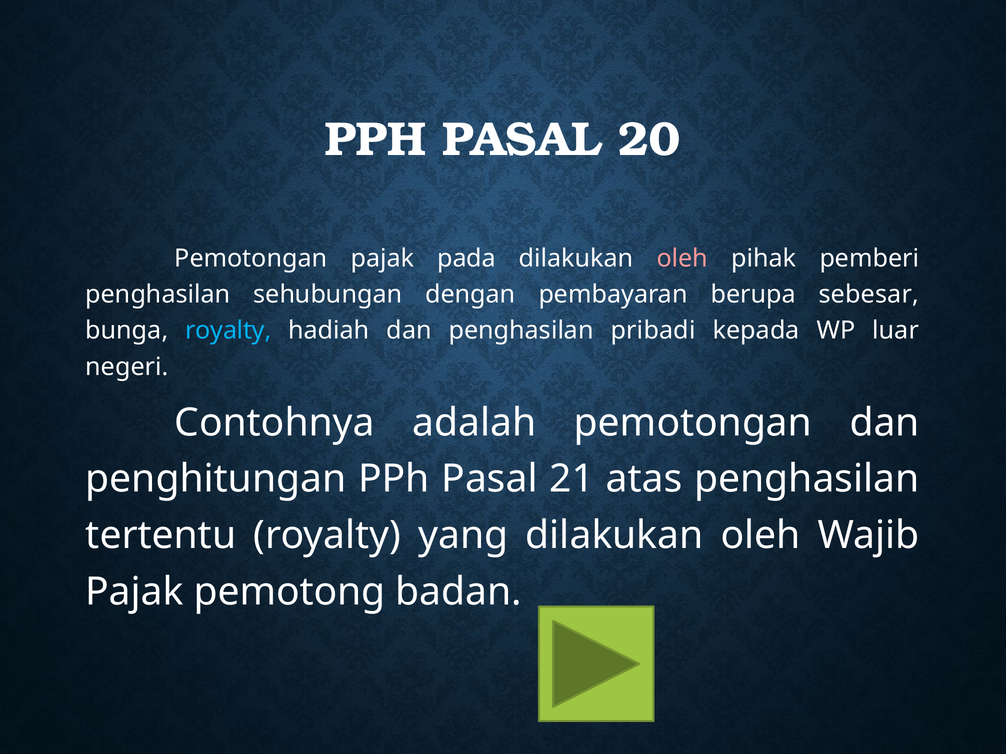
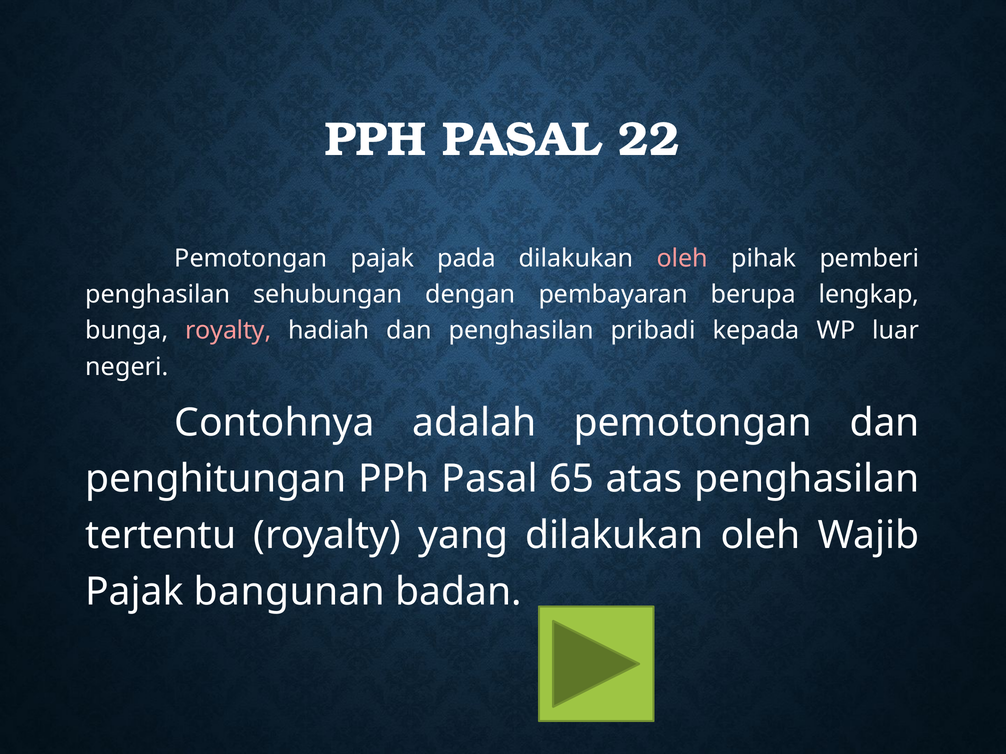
20: 20 -> 22 (649, 140)
sebesar: sebesar -> lengkap (869, 295)
royalty colour: light blue -> pink (228, 331)
21: 21 -> 65 (572, 479)
pemotong: pemotong -> bangunan (289, 592)
